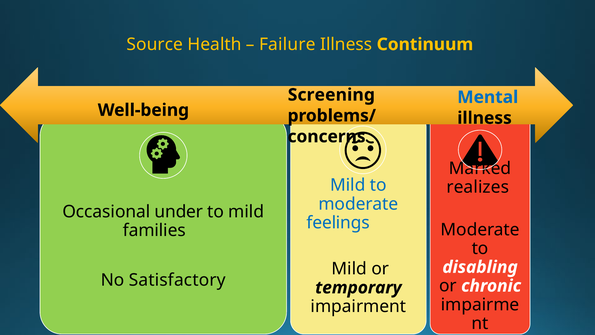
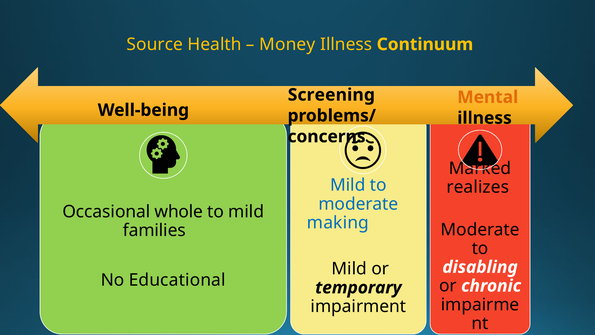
Failure: Failure -> Money (287, 44)
Mental colour: blue -> orange (488, 97)
under: under -> whole (179, 211)
feelings: feelings -> making (338, 223)
Satisfactory: Satisfactory -> Educational (177, 280)
